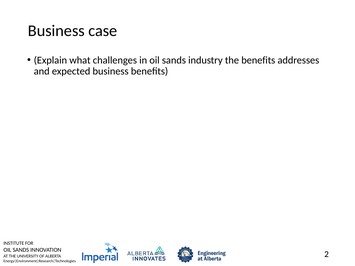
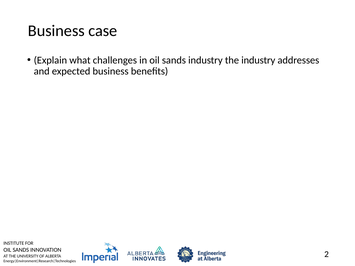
the benefits: benefits -> industry (258, 60)
